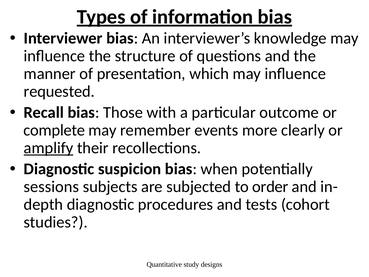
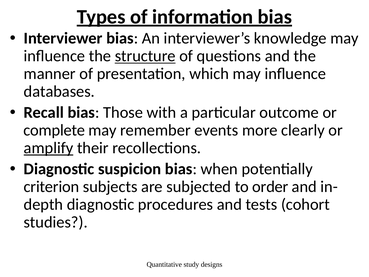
structure underline: none -> present (145, 56)
requested: requested -> databases (59, 91)
sessions: sessions -> criterion (51, 187)
